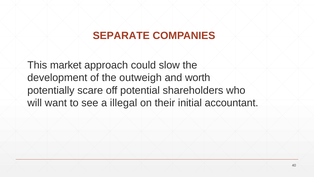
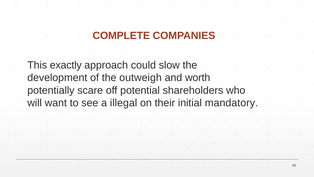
SEPARATE: SEPARATE -> COMPLETE (121, 35)
market: market -> exactly (66, 65)
accountant: accountant -> mandatory (231, 103)
